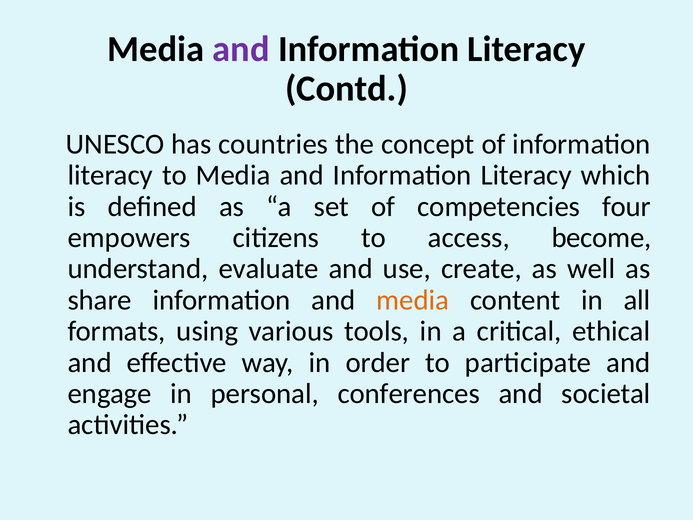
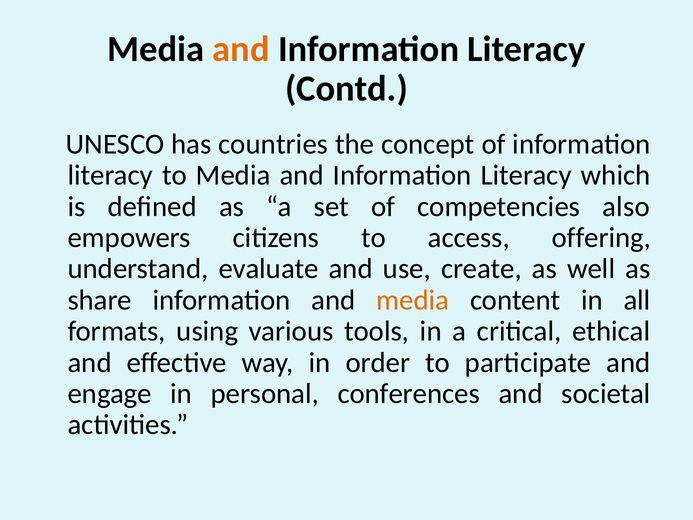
and colour: purple -> orange (241, 49)
four: four -> also (626, 206)
become: become -> offering (601, 238)
